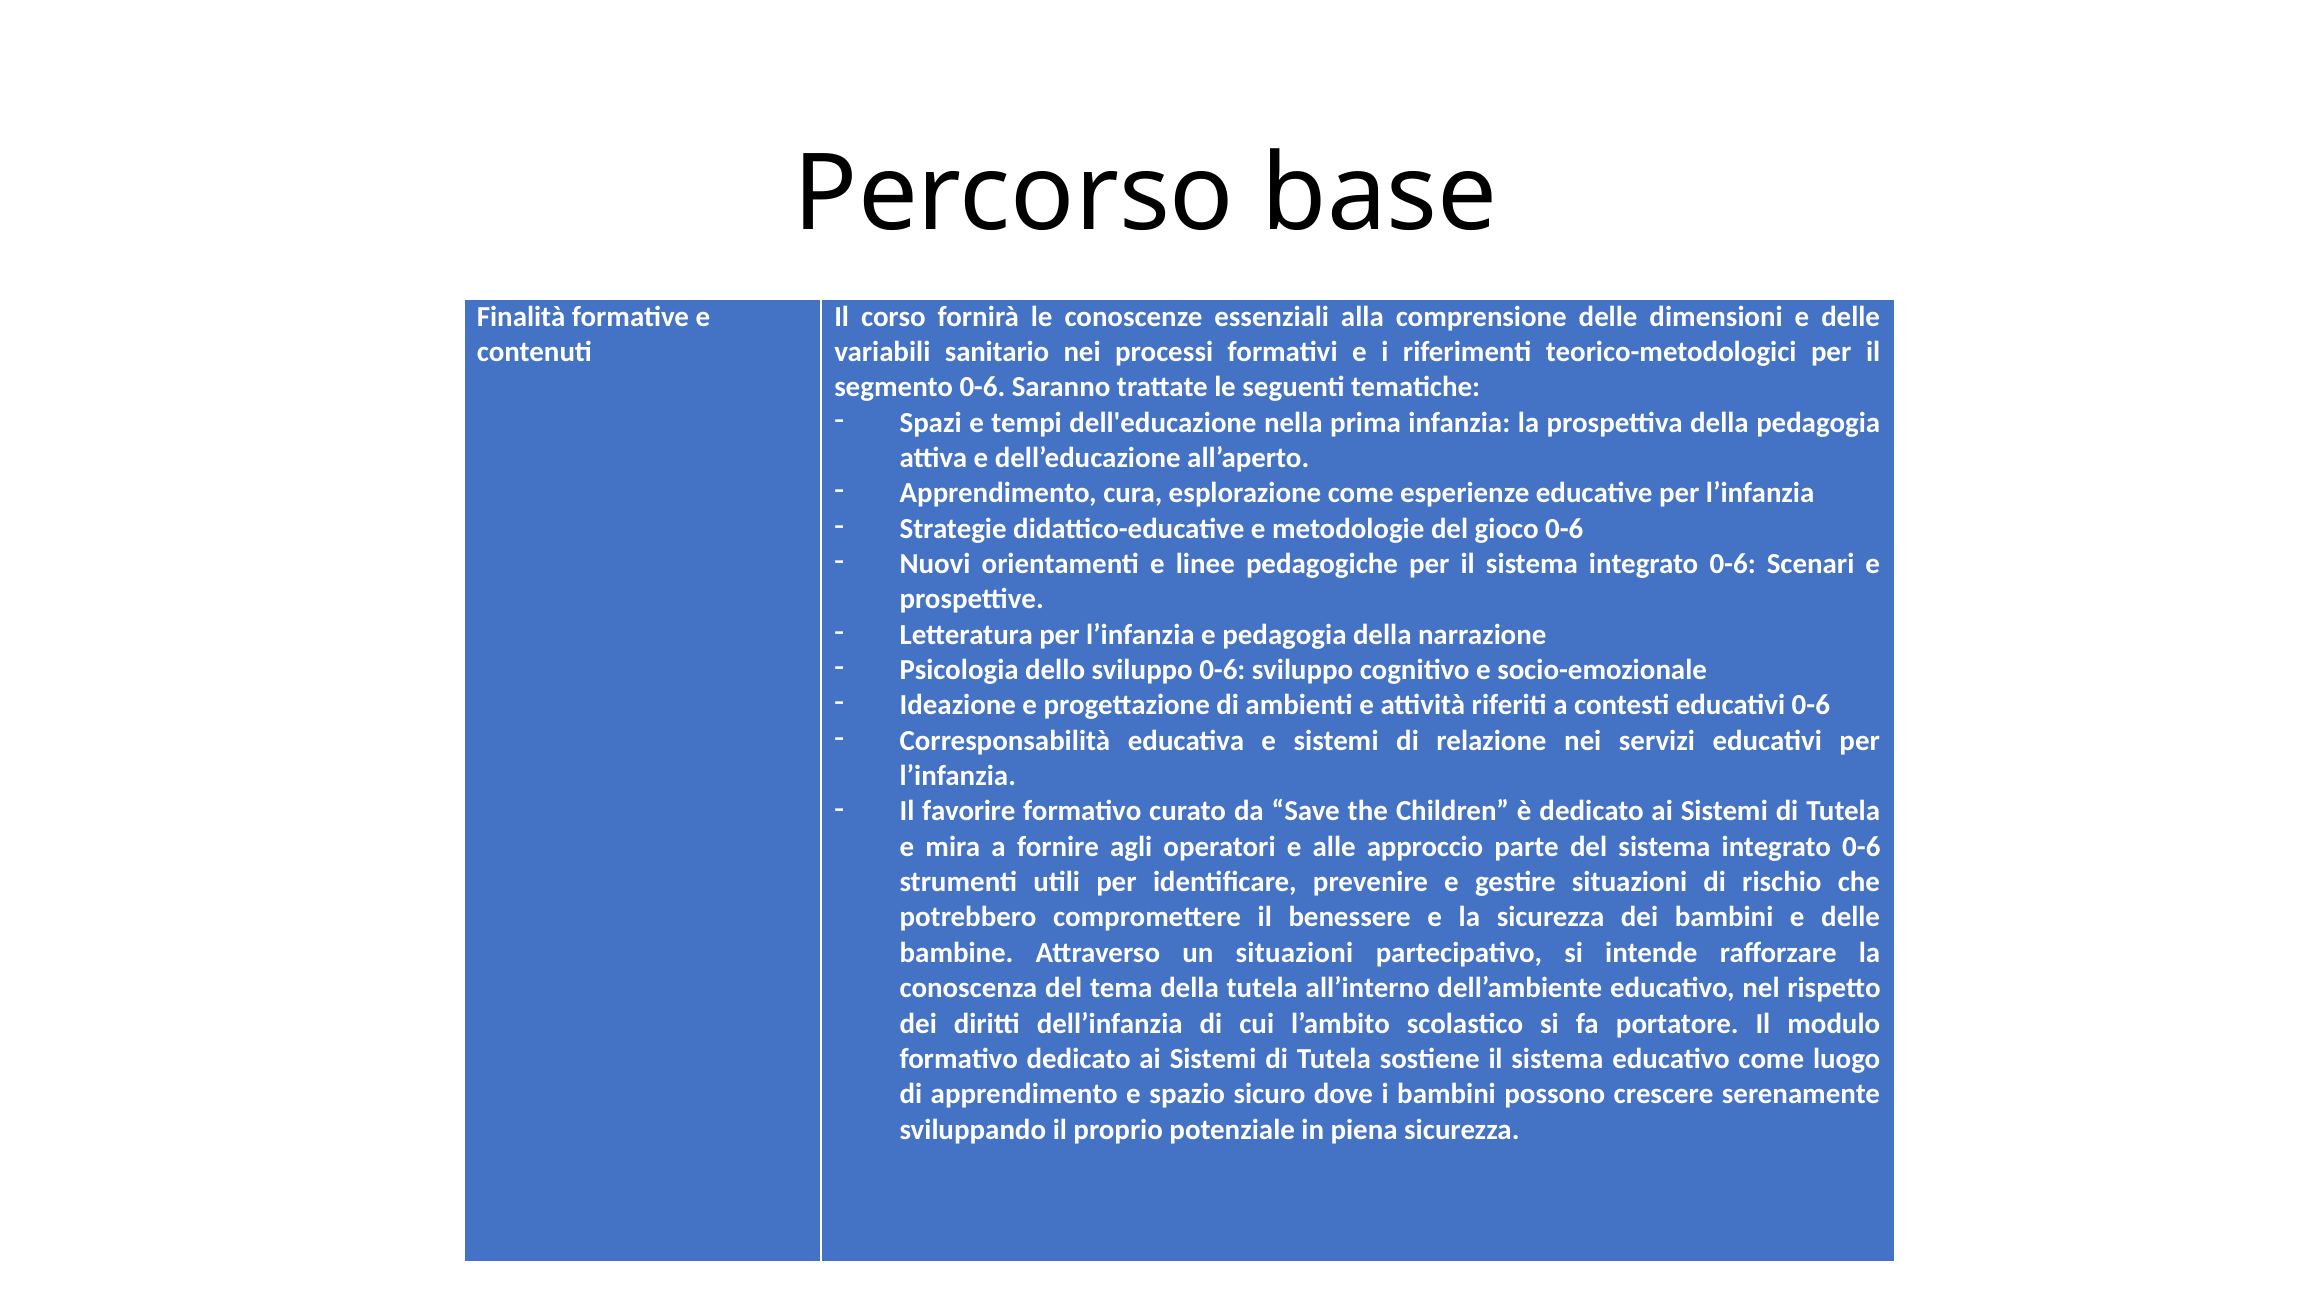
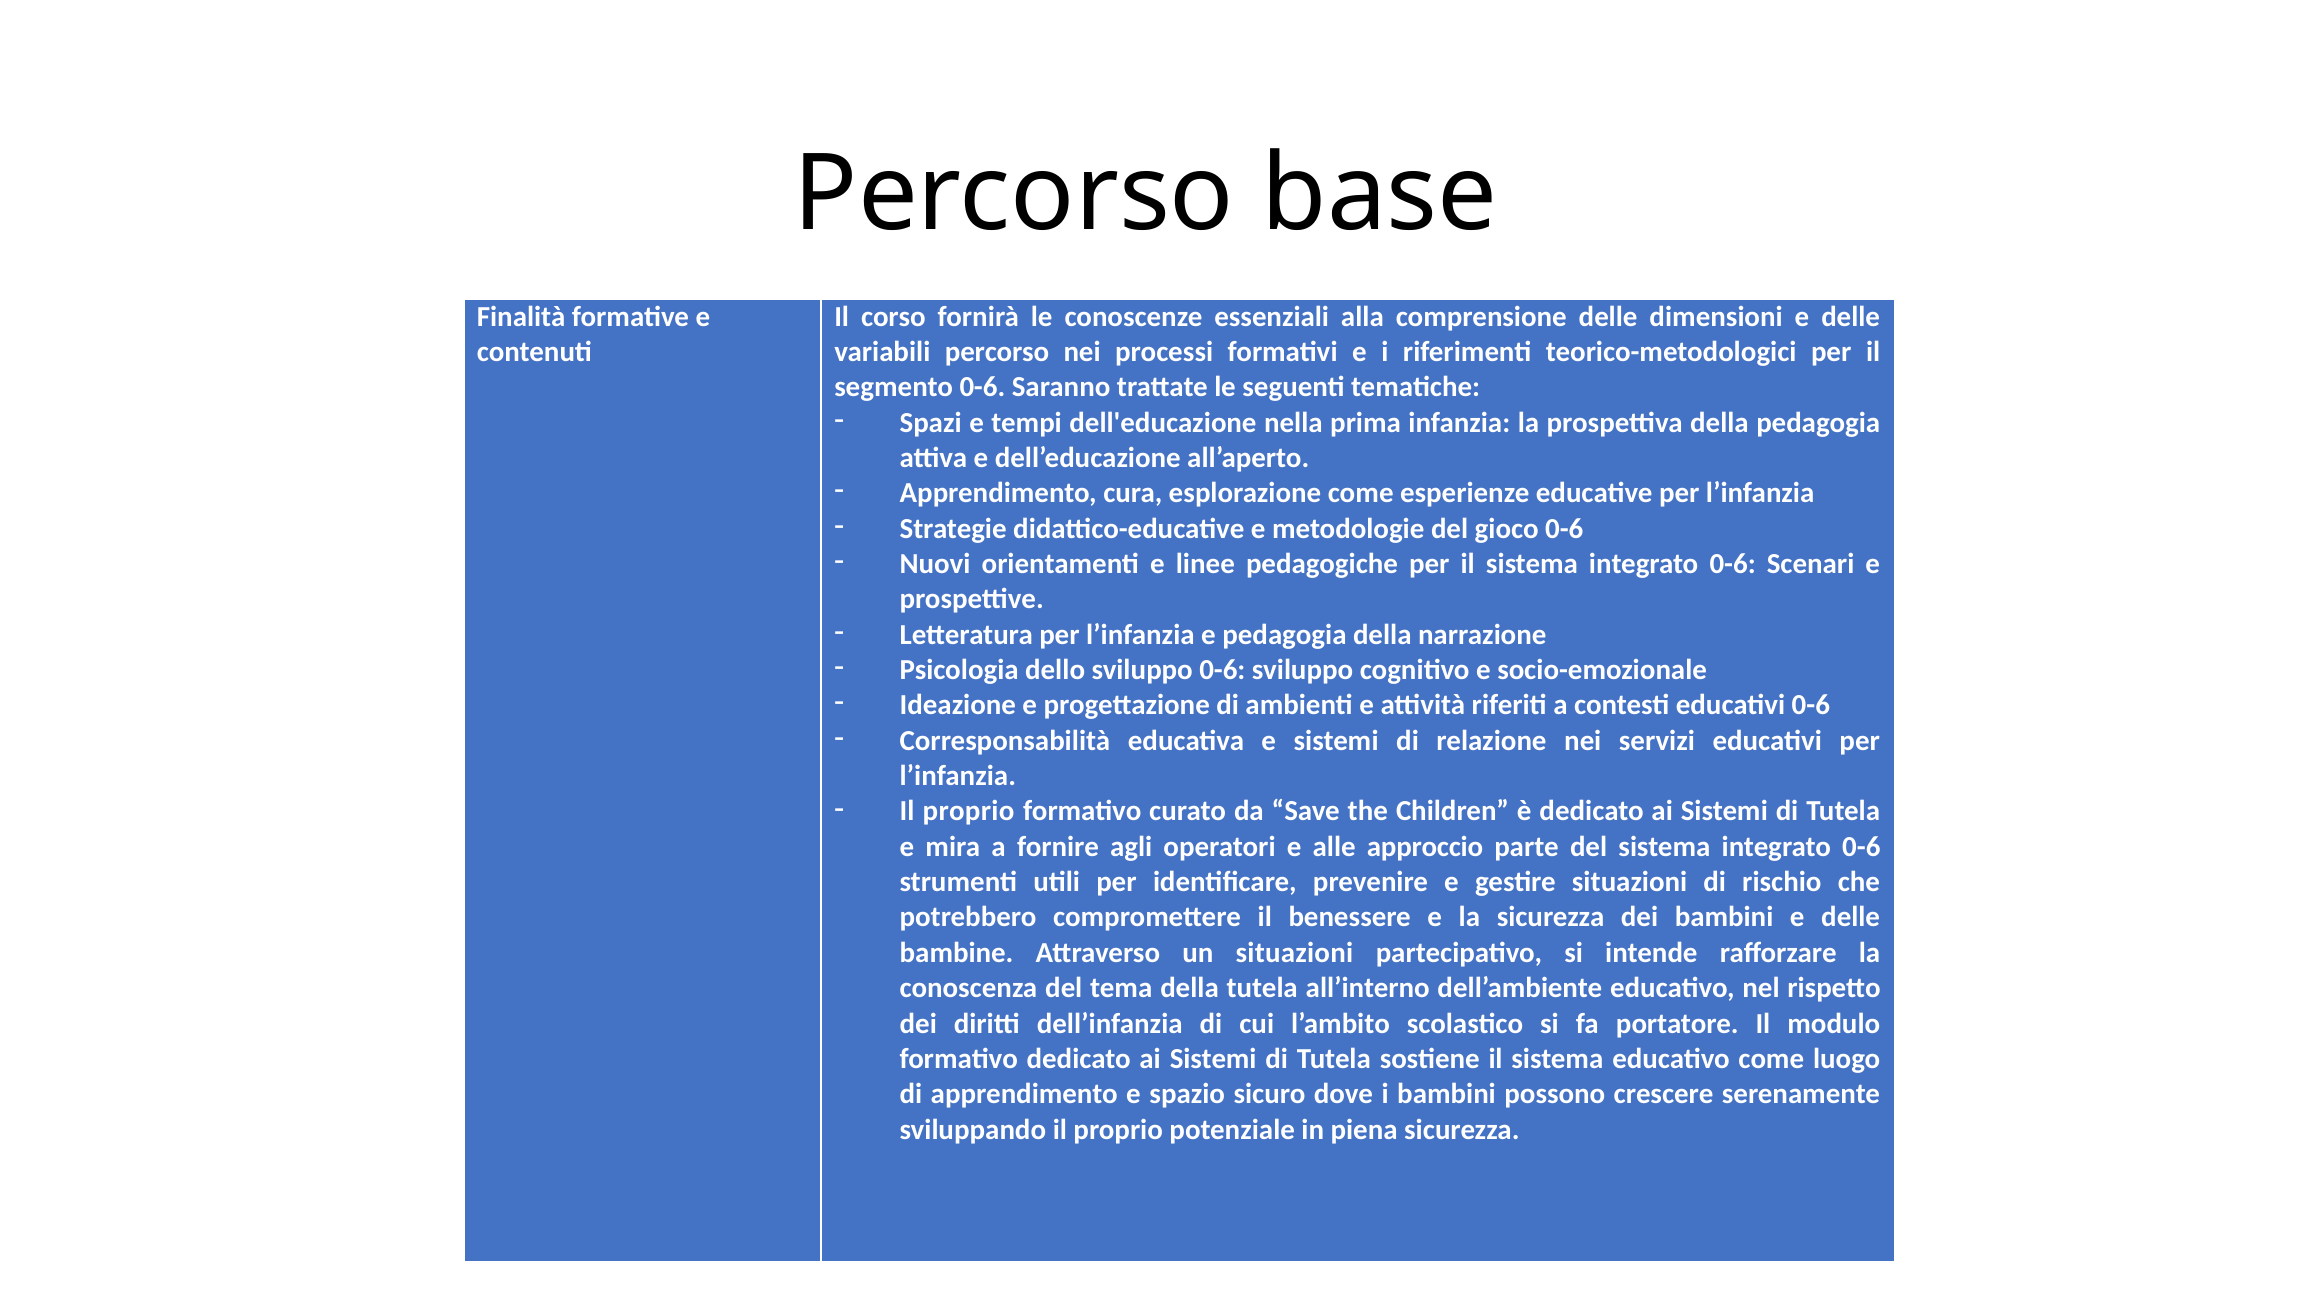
variabili sanitario: sanitario -> percorso (997, 352)
favorire: favorire -> proprio (969, 811)
